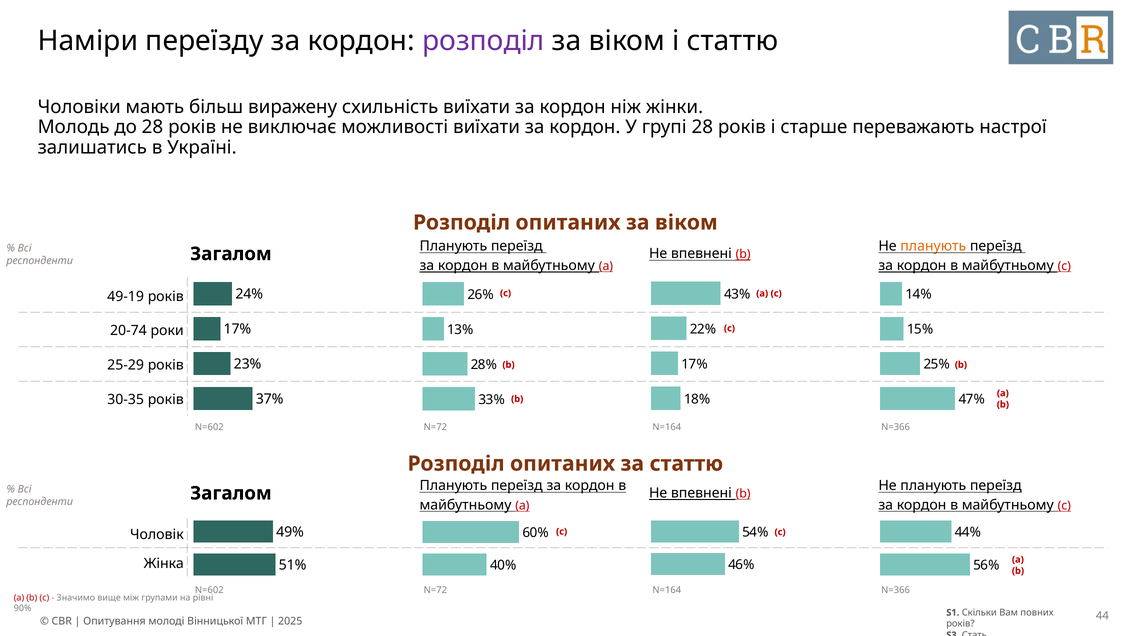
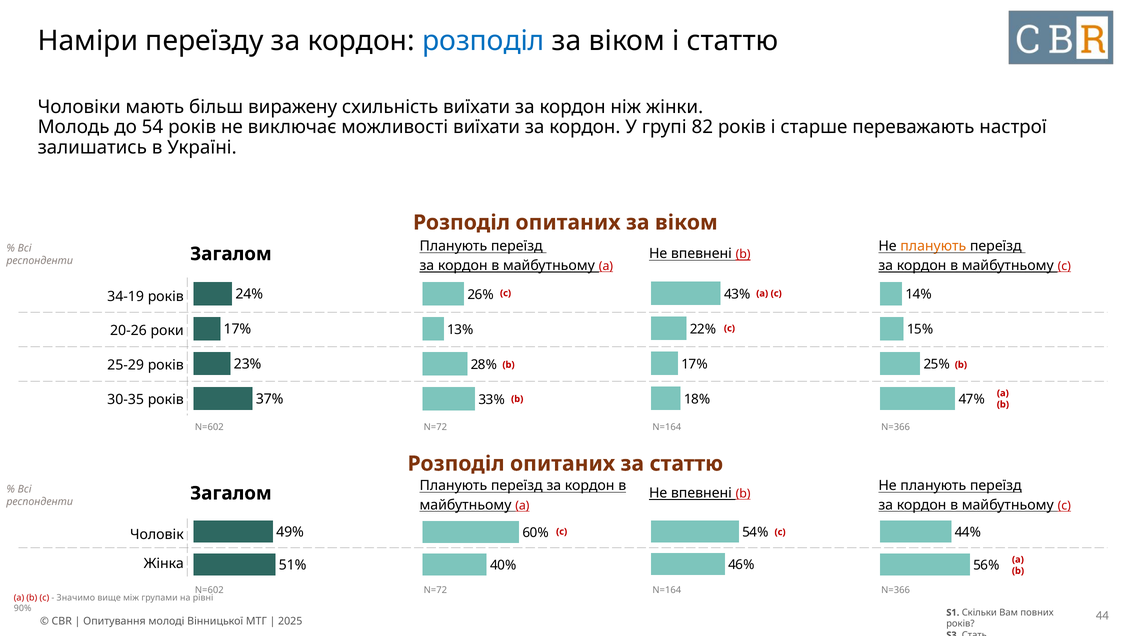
розподіл colour: purple -> blue (483, 41)
до 28: 28 -> 54 (152, 127)
групі 28: 28 -> 82 (702, 127)
49-19: 49-19 -> 34-19 (126, 296)
20-74: 20-74 -> 20-26 (128, 331)
